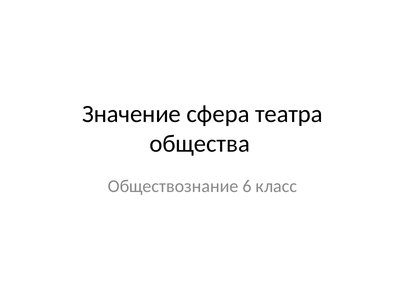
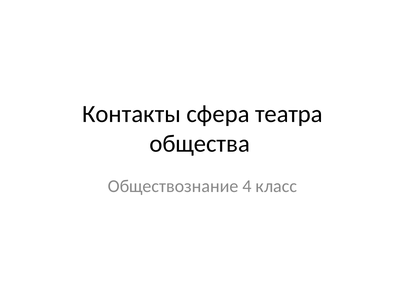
Значение: Значение -> Контакты (131, 114)
6: 6 -> 4 (247, 186)
